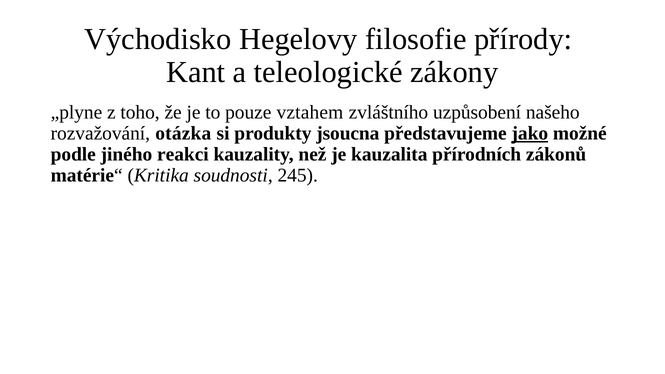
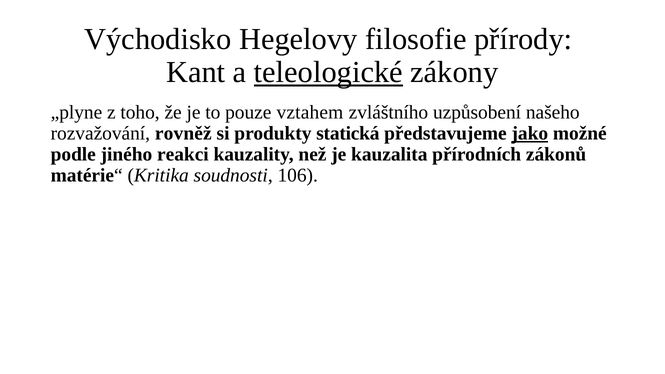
teleologické underline: none -> present (328, 72)
otázka: otázka -> rovněž (183, 133)
jsoucna: jsoucna -> statická (348, 133)
245: 245 -> 106 (298, 175)
